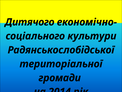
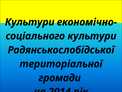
Дитячого: Дитячого -> Культури (30, 22)
